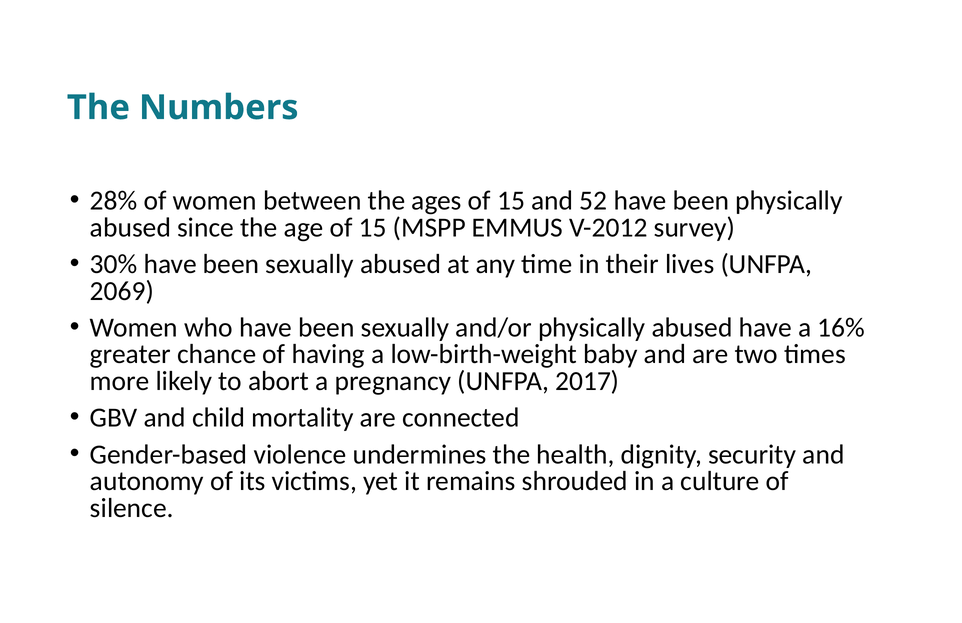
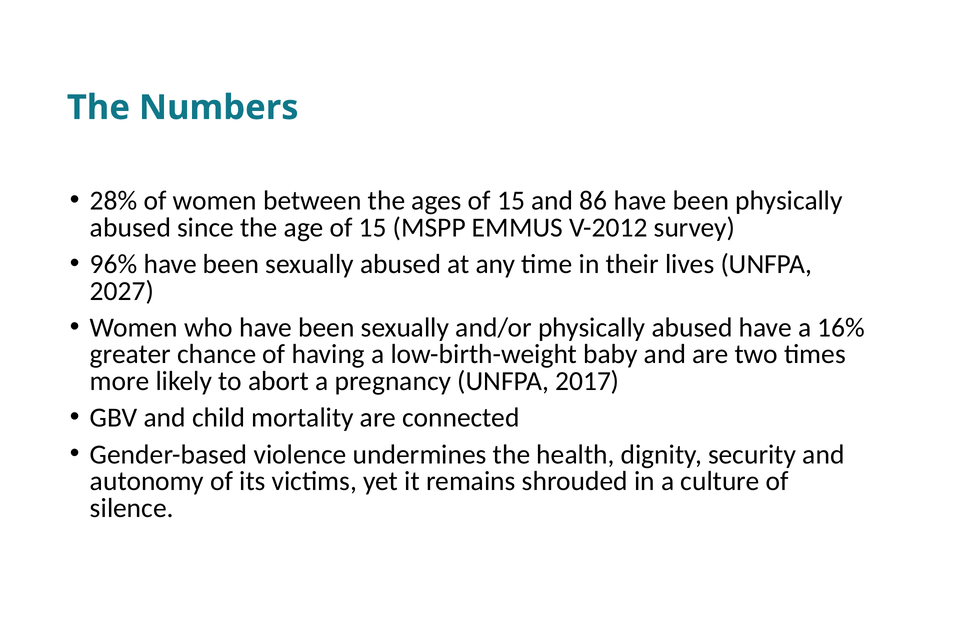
52: 52 -> 86 (593, 201)
30%: 30% -> 96% (114, 264)
2069: 2069 -> 2027 (122, 291)
